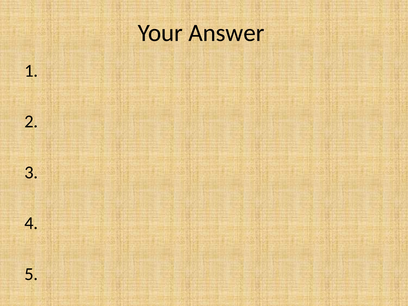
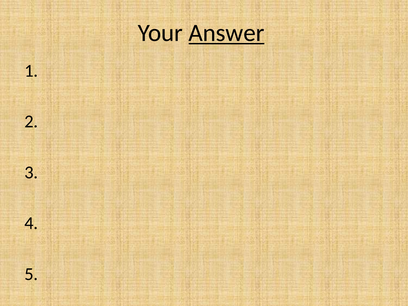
Answer underline: none -> present (226, 33)
